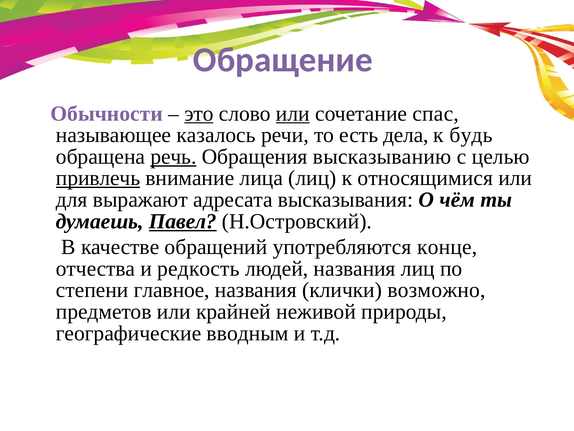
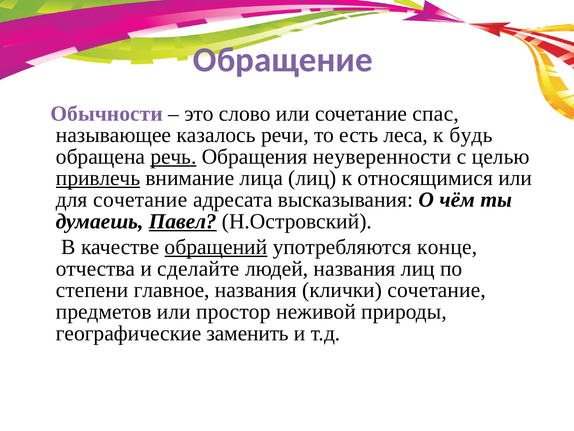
это underline: present -> none (199, 113)
или underline: present -> none (293, 113)
дела: дела -> леса (406, 135)
высказыванию: высказыванию -> неуверенности (382, 156)
для выражают: выражают -> сочетание (140, 199)
обращений underline: none -> present (216, 247)
редкость: редкость -> сделайте (198, 268)
клички возможно: возможно -> сочетание (437, 290)
крайней: крайней -> простор (233, 311)
вводным: вводным -> заменить (248, 333)
